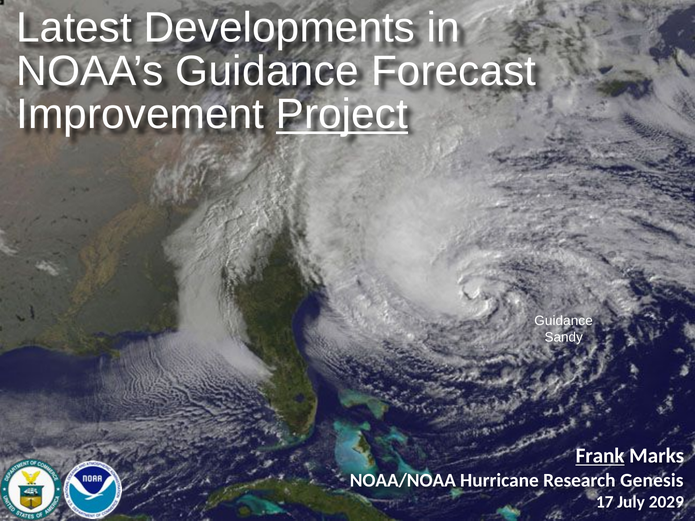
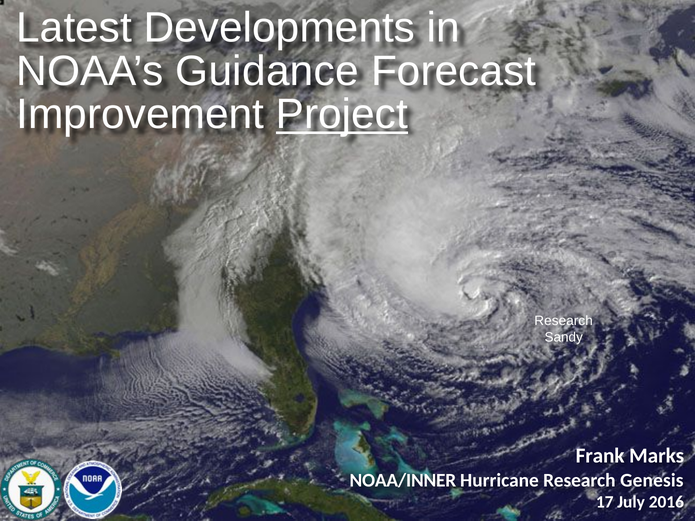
Guidance: Guidance -> Research (564, 321)
Frank underline: present -> none (600, 456)
NOAA/NOAA: NOAA/NOAA -> NOAA/INNER (403, 480)
2029: 2029 -> 2016 (666, 502)
